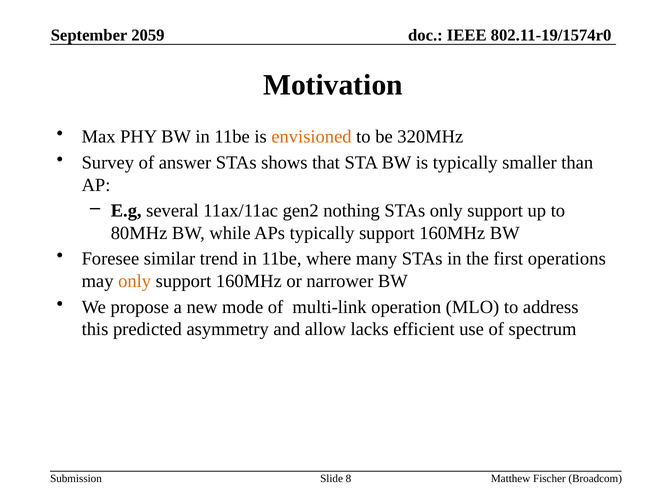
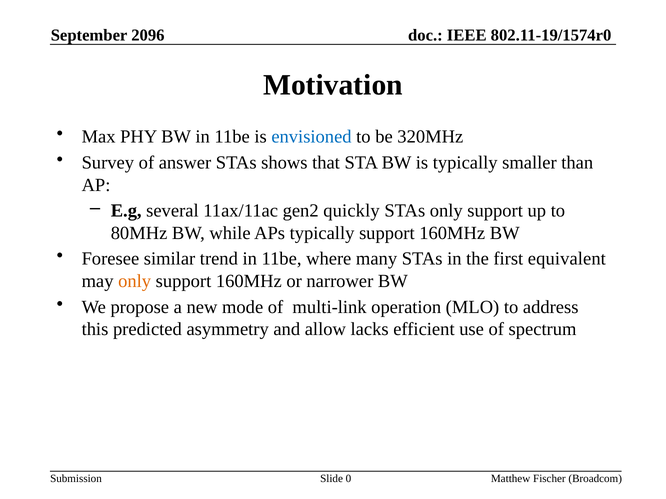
2059: 2059 -> 2096 (148, 36)
envisioned colour: orange -> blue (311, 137)
nothing: nothing -> quickly (351, 211)
operations: operations -> equivalent (567, 259)
8: 8 -> 0 (349, 479)
